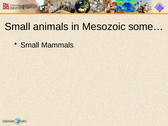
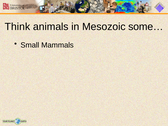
Small: Small -> Think (17, 27)
